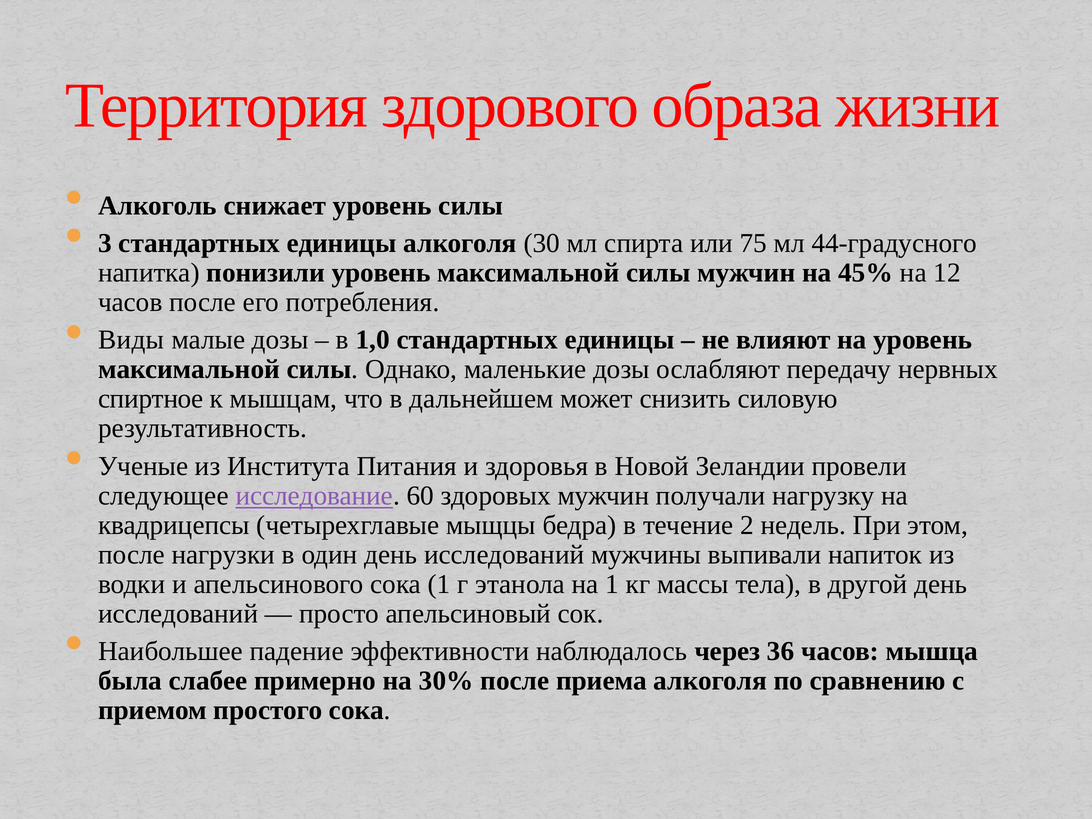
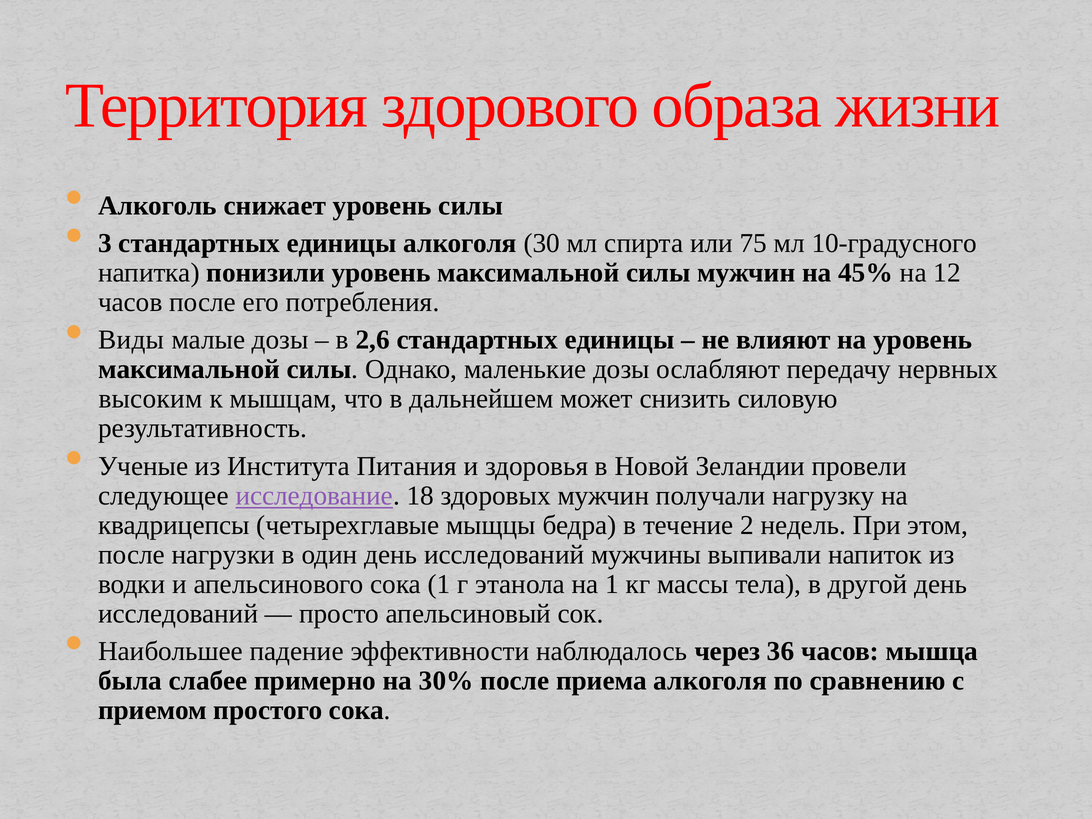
44-градусного: 44-градусного -> 10-градусного (894, 243)
1,0: 1,0 -> 2,6 (373, 340)
спиртное: спиртное -> высоким (150, 399)
60: 60 -> 18 (420, 496)
